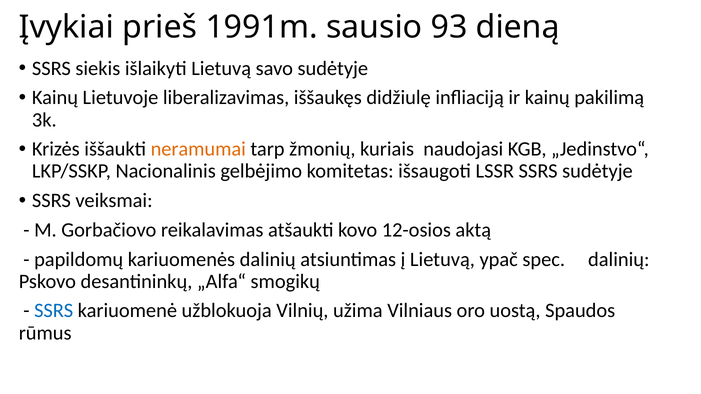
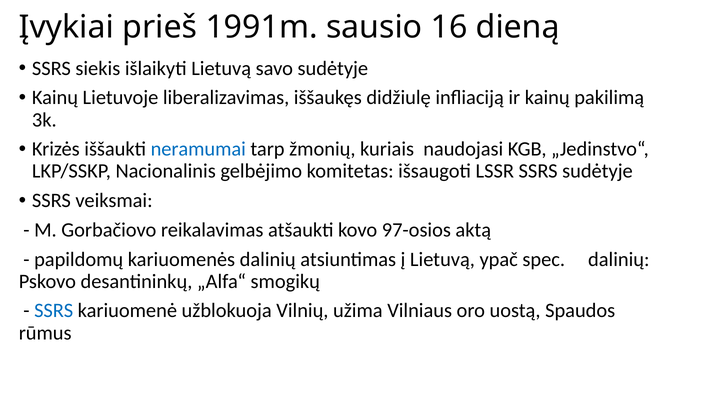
93: 93 -> 16 (449, 27)
neramumai colour: orange -> blue (198, 149)
12-osios: 12-osios -> 97-osios (416, 230)
